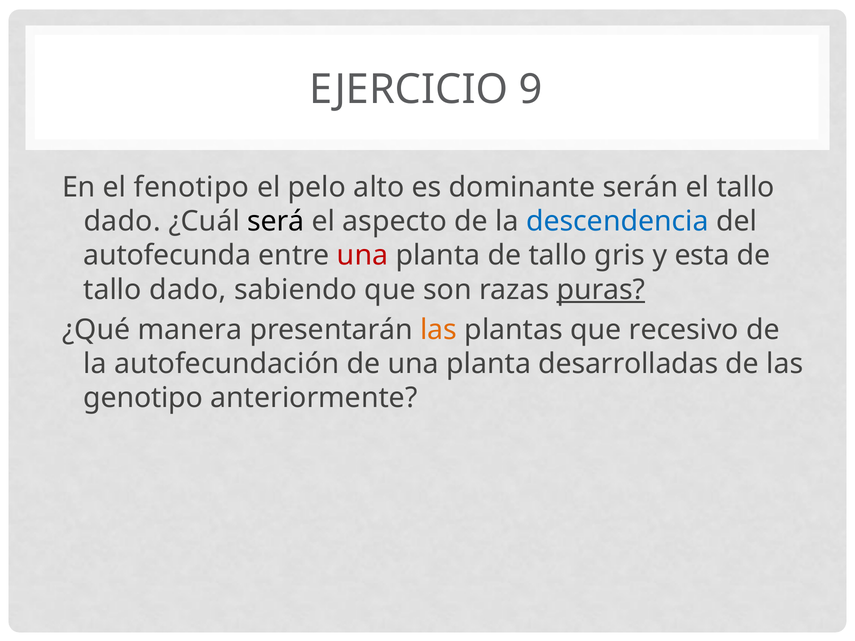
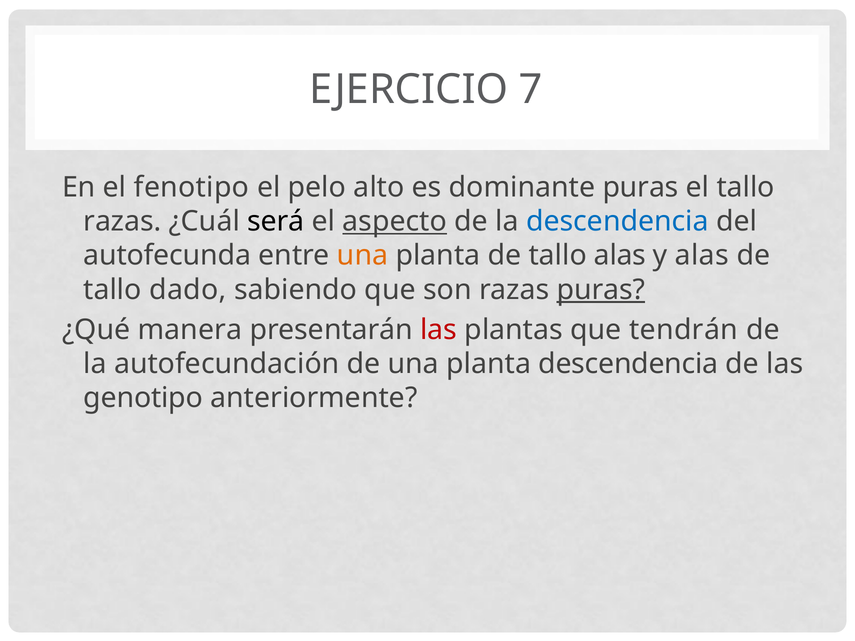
9: 9 -> 7 (531, 90)
dominante serán: serán -> puras (641, 187)
dado: dado -> razas (122, 221)
aspecto underline: none -> present (395, 221)
una colour: red -> orange (363, 256)
tallo gris: gris -> alas (620, 256)
y esta: esta -> alas (702, 256)
las colour: orange -> red (439, 330)
recesivo: recesivo -> tendrán (684, 330)
planta desarrolladas: desarrolladas -> descendencia (628, 364)
